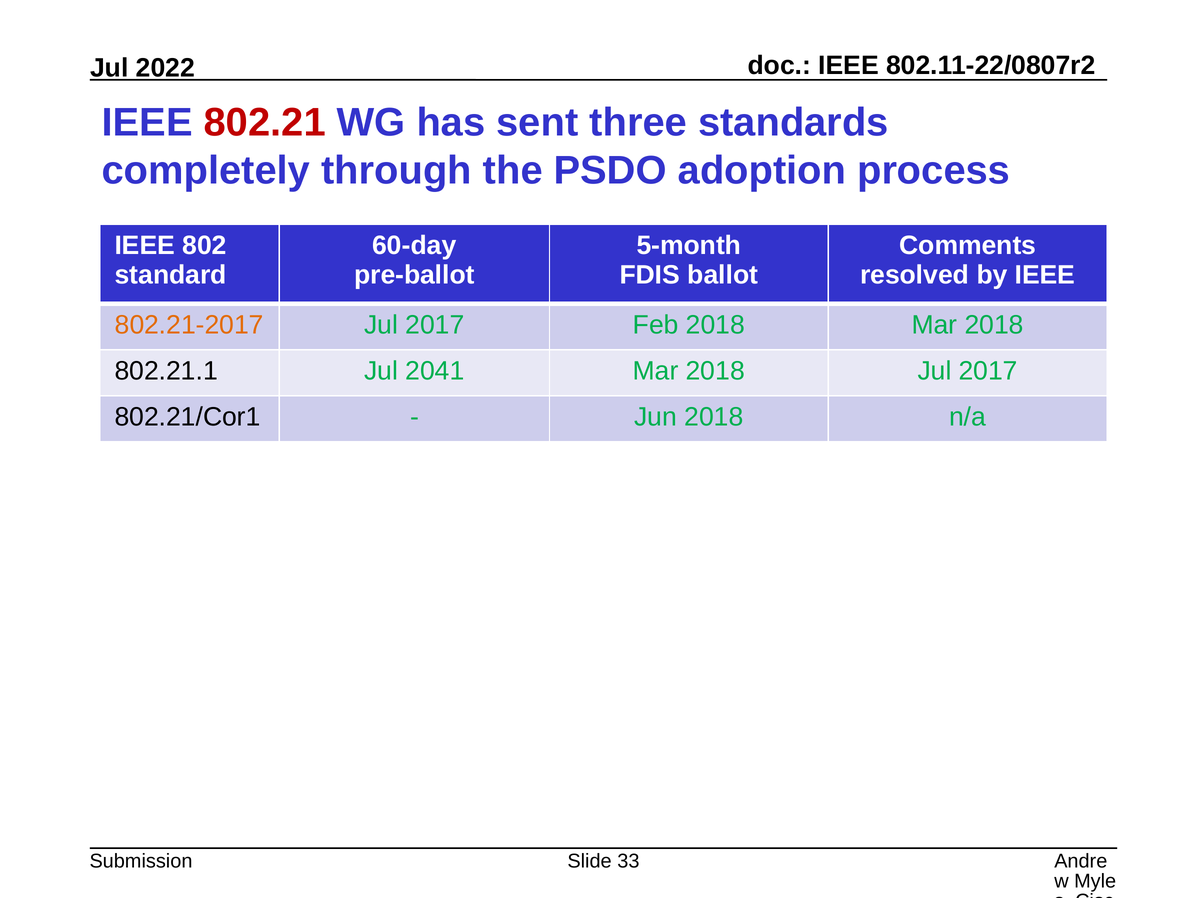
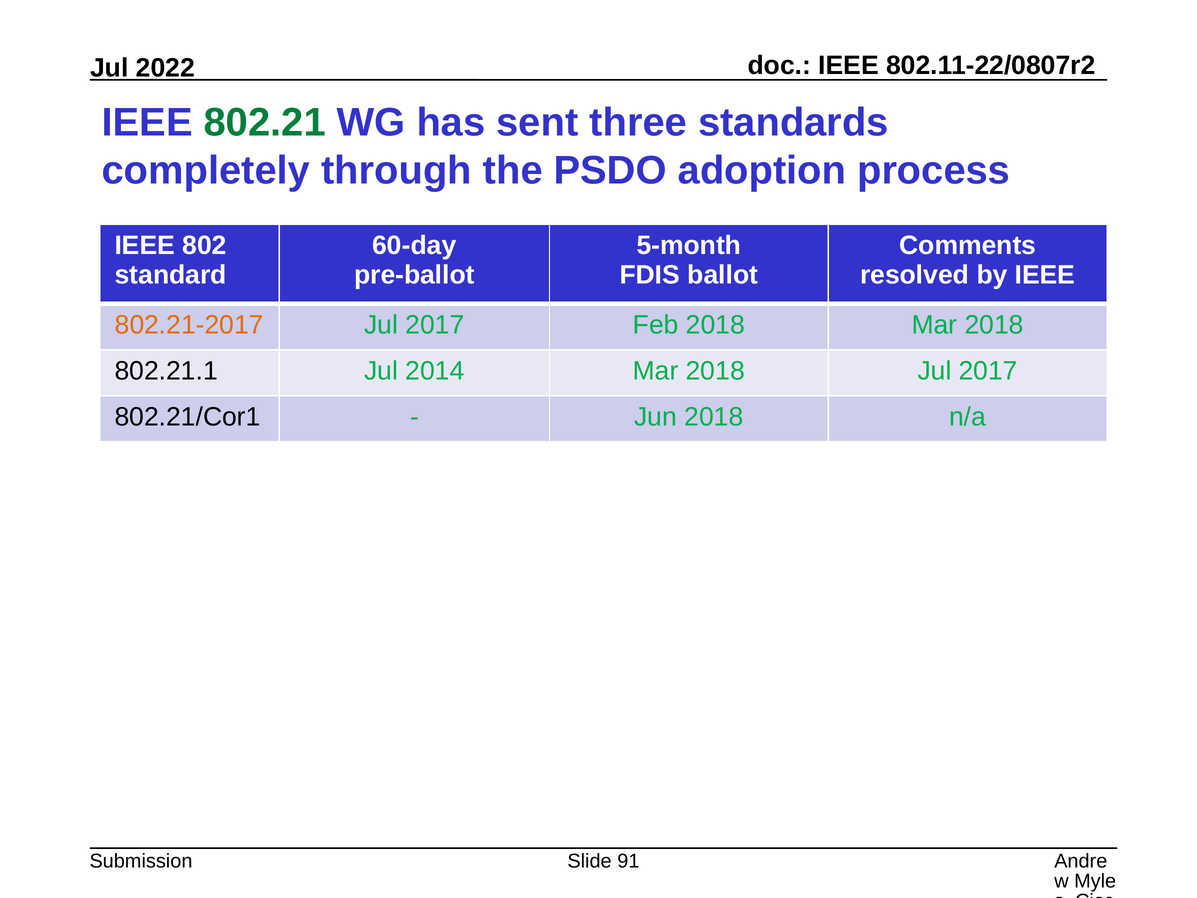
802.21 colour: red -> green (265, 123)
2041: 2041 -> 2014 (435, 371)
33: 33 -> 91 (628, 861)
